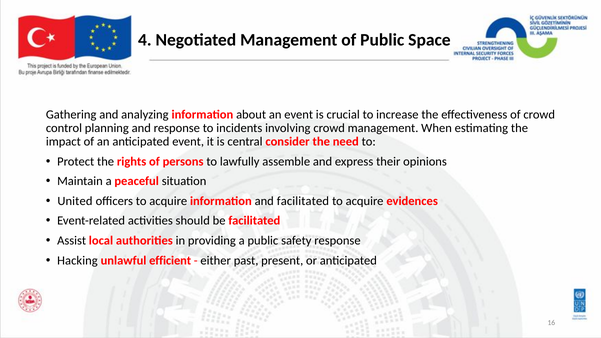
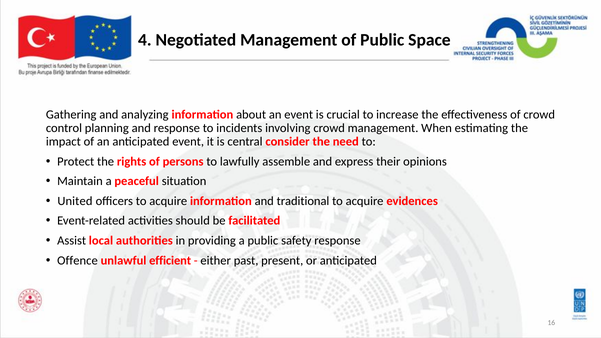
and facilitated: facilitated -> traditional (303, 201)
Hacking: Hacking -> Offence (77, 260)
